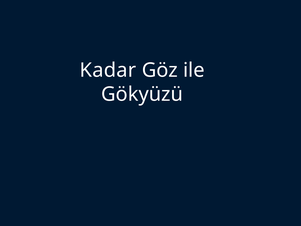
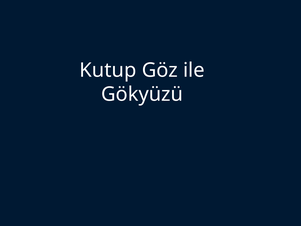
Kadar: Kadar -> Kutup (108, 70)
